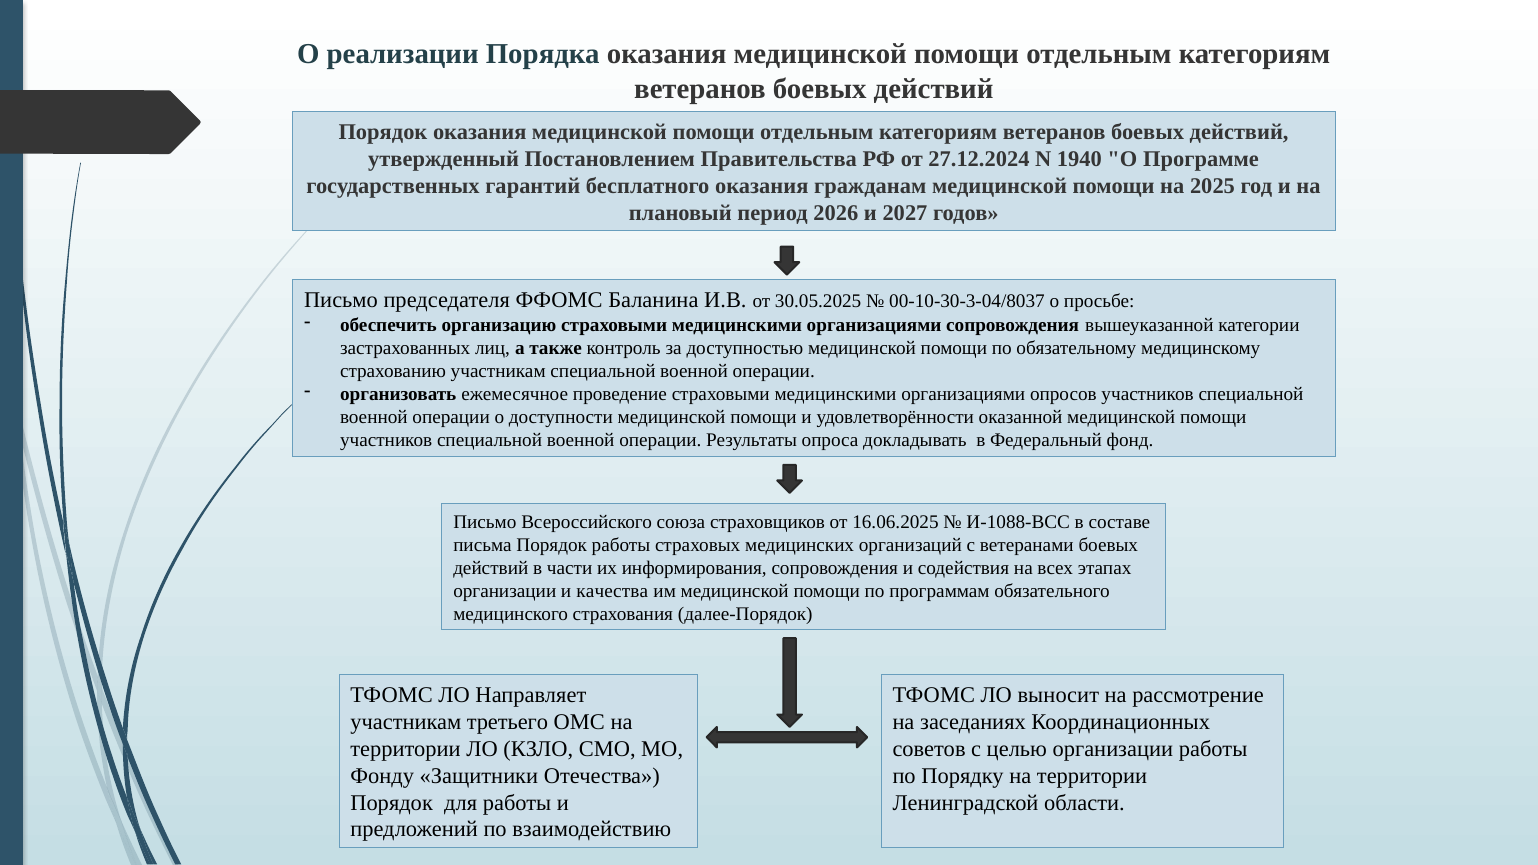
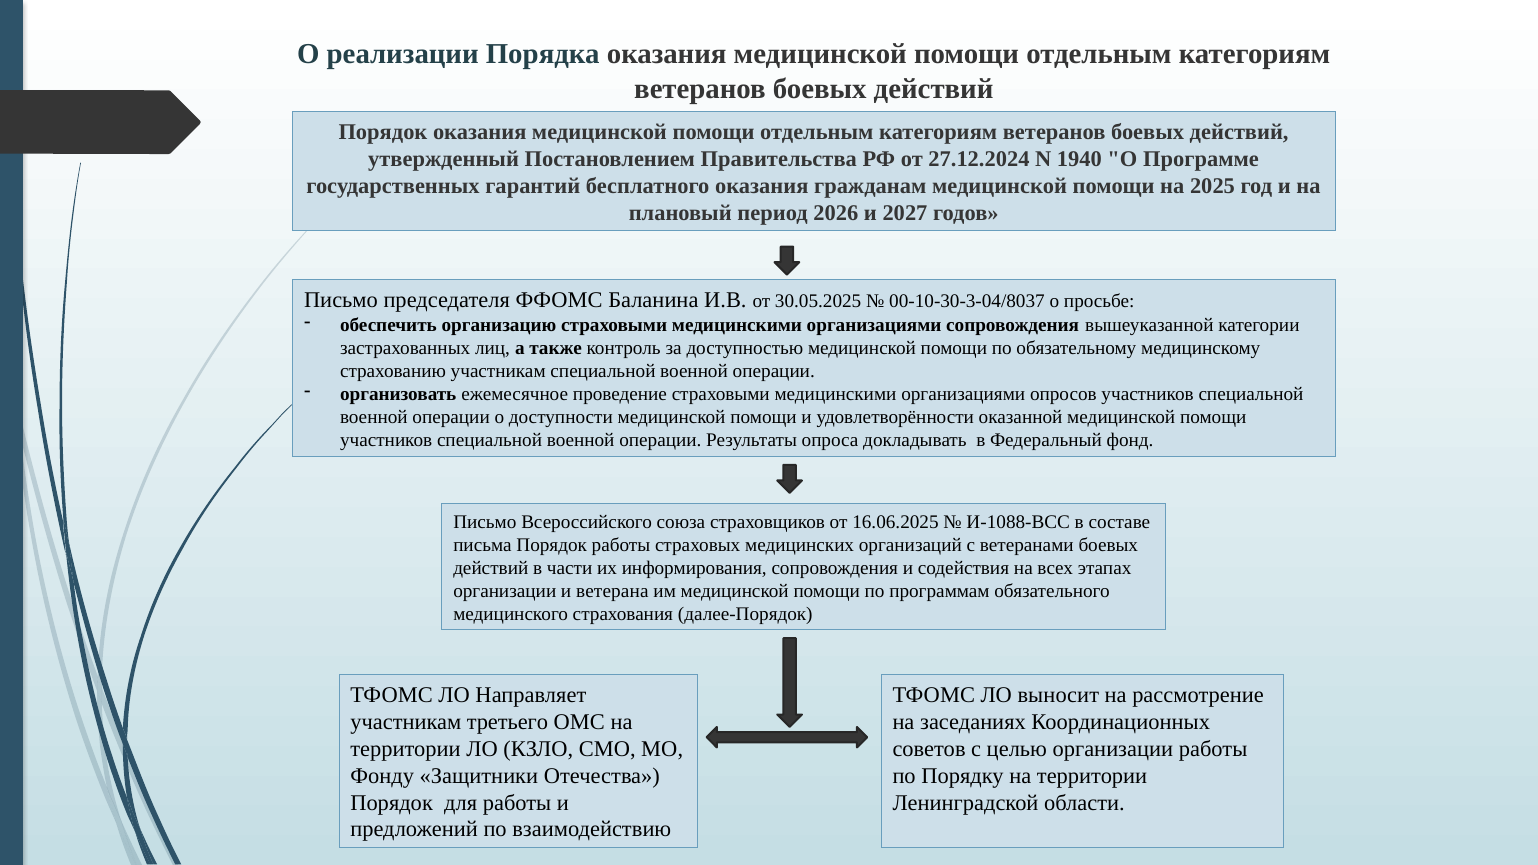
качества: качества -> ветерана (612, 591)
